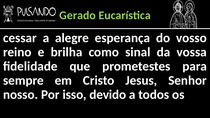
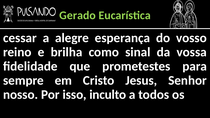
devido: devido -> inculto (108, 95)
